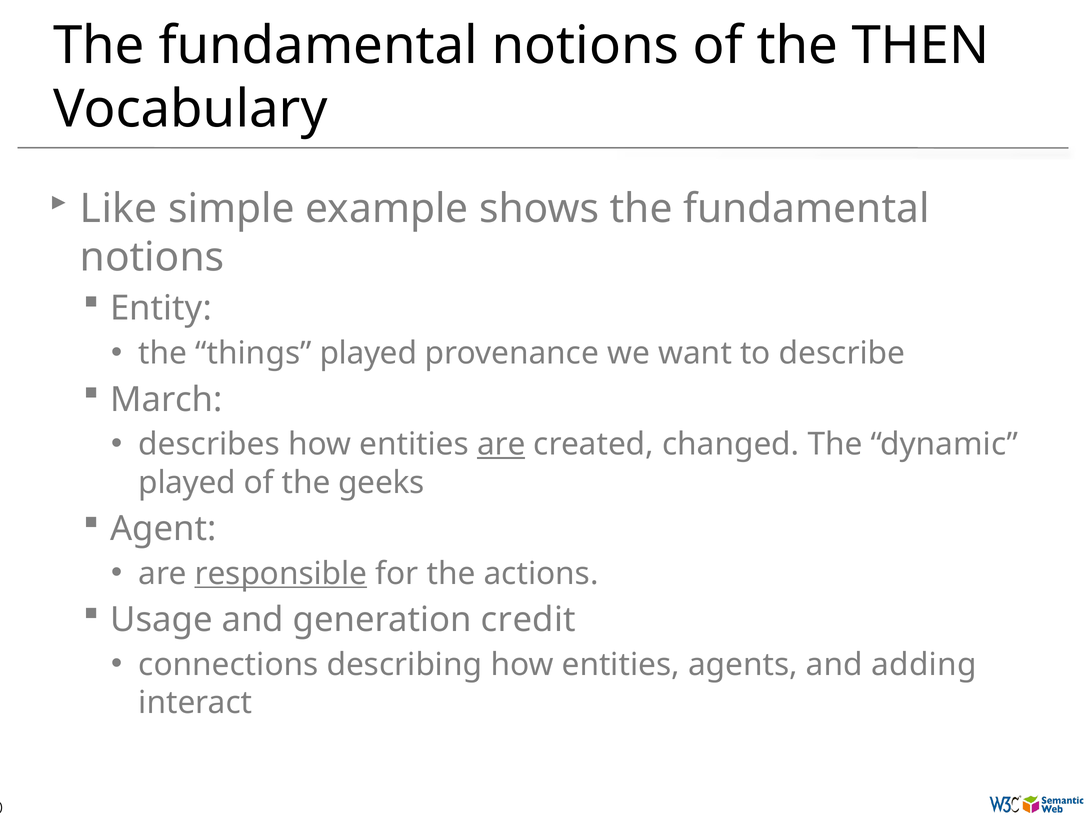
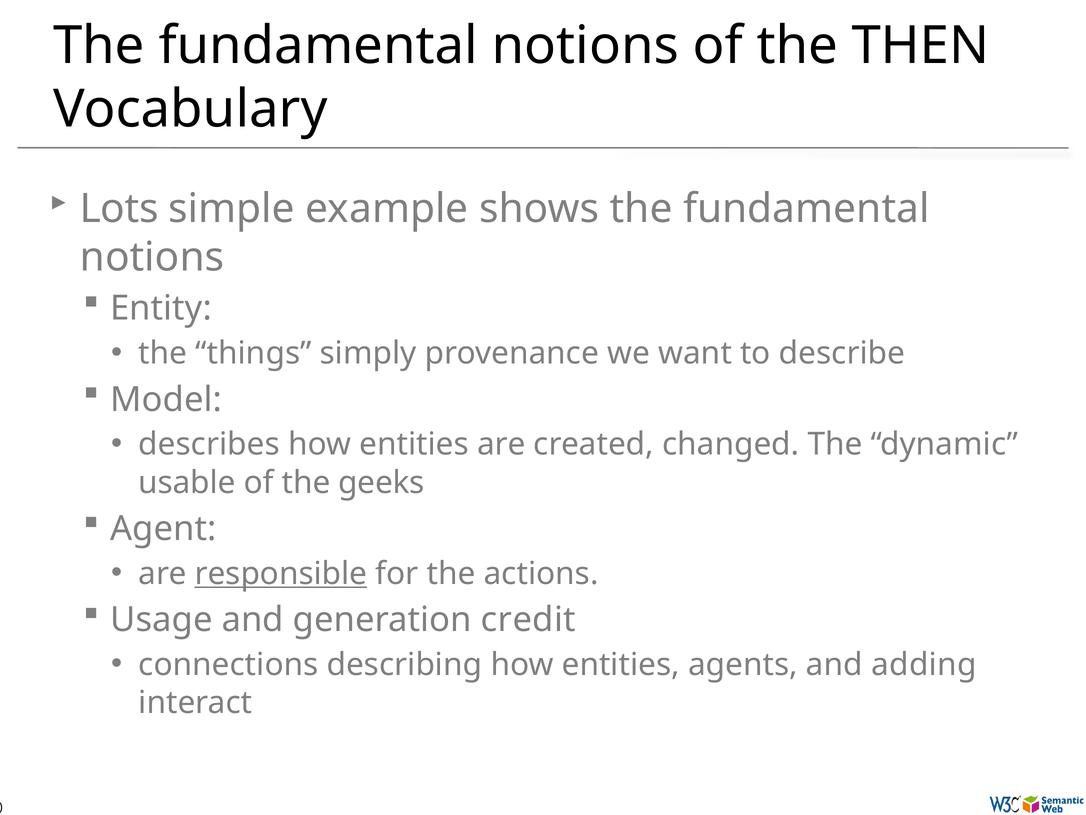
Like: Like -> Lots (119, 208)
things played: played -> simply (368, 353)
March: March -> Model (166, 399)
are underline: present -> none (501, 444)
played: played -> usable (187, 482)
